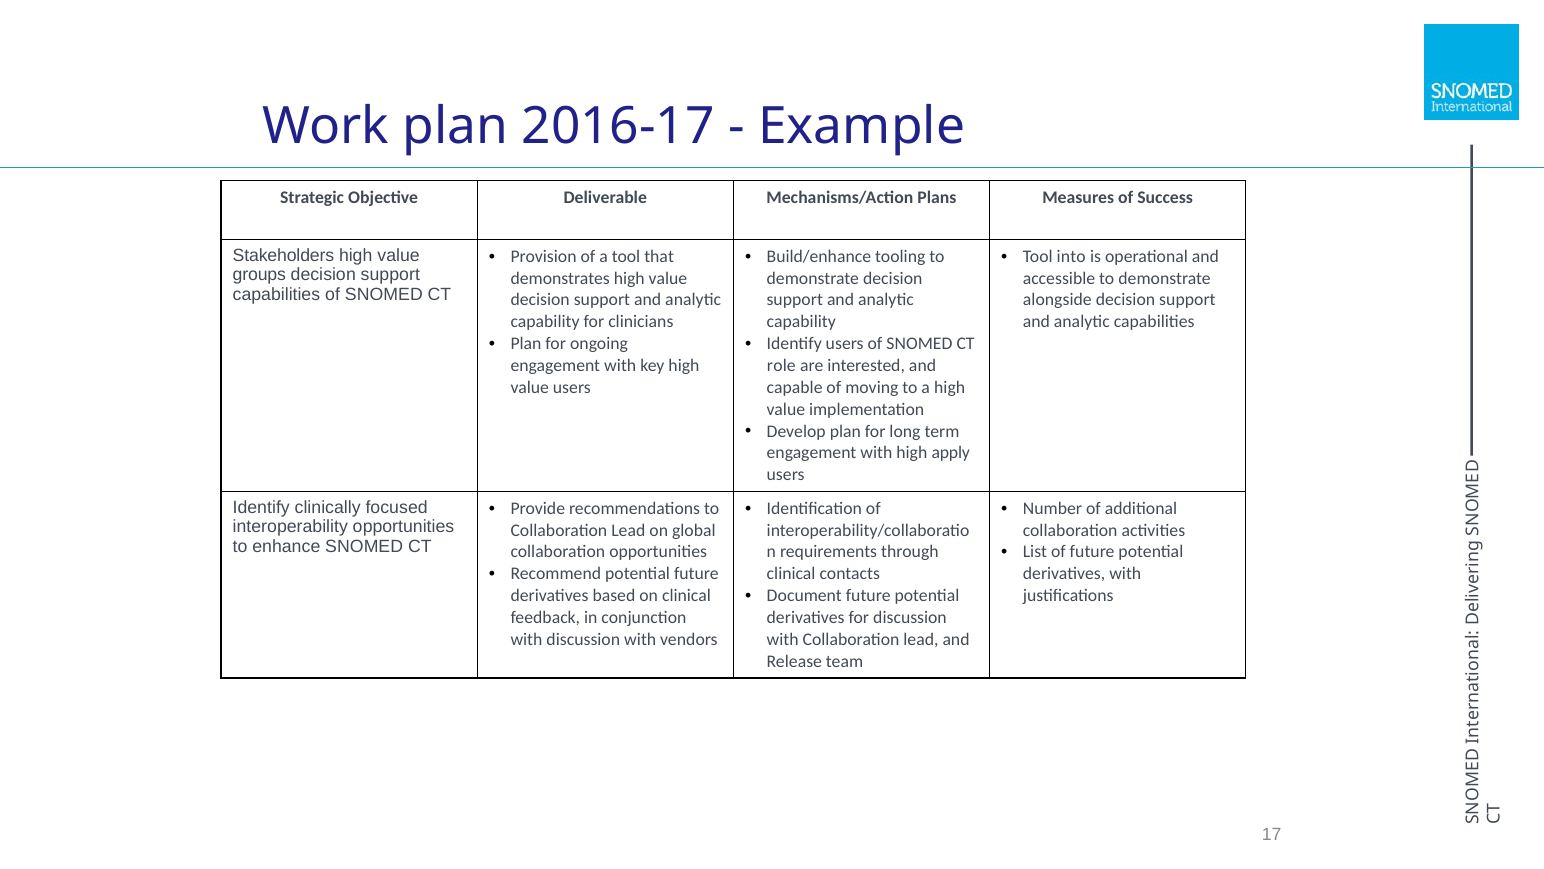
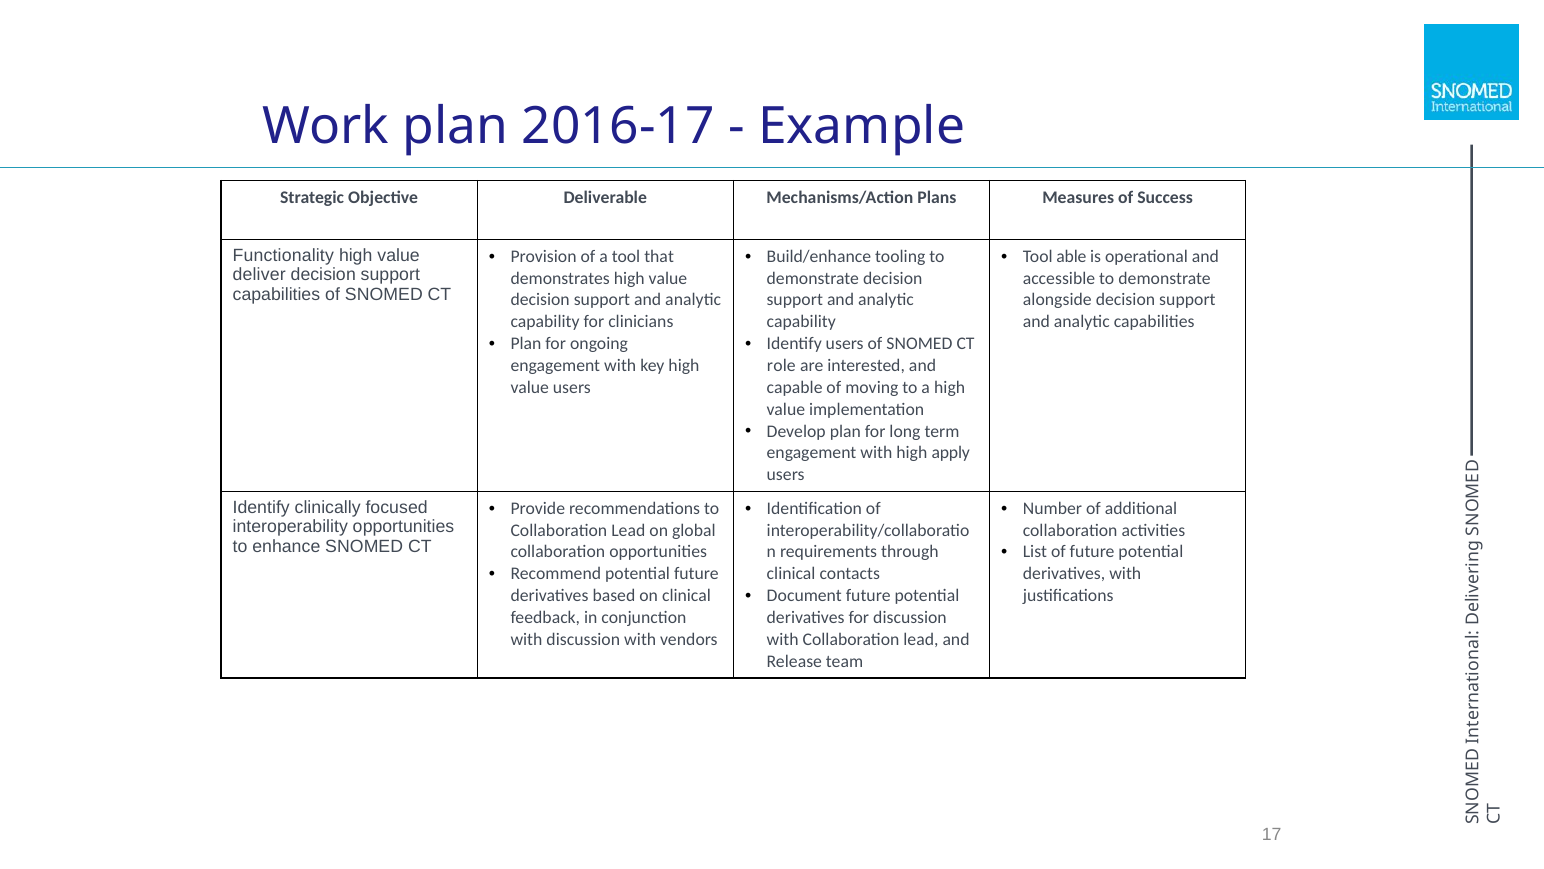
Stakeholders: Stakeholders -> Functionality (283, 255)
into: into -> able (1071, 256)
groups: groups -> deliver (259, 275)
